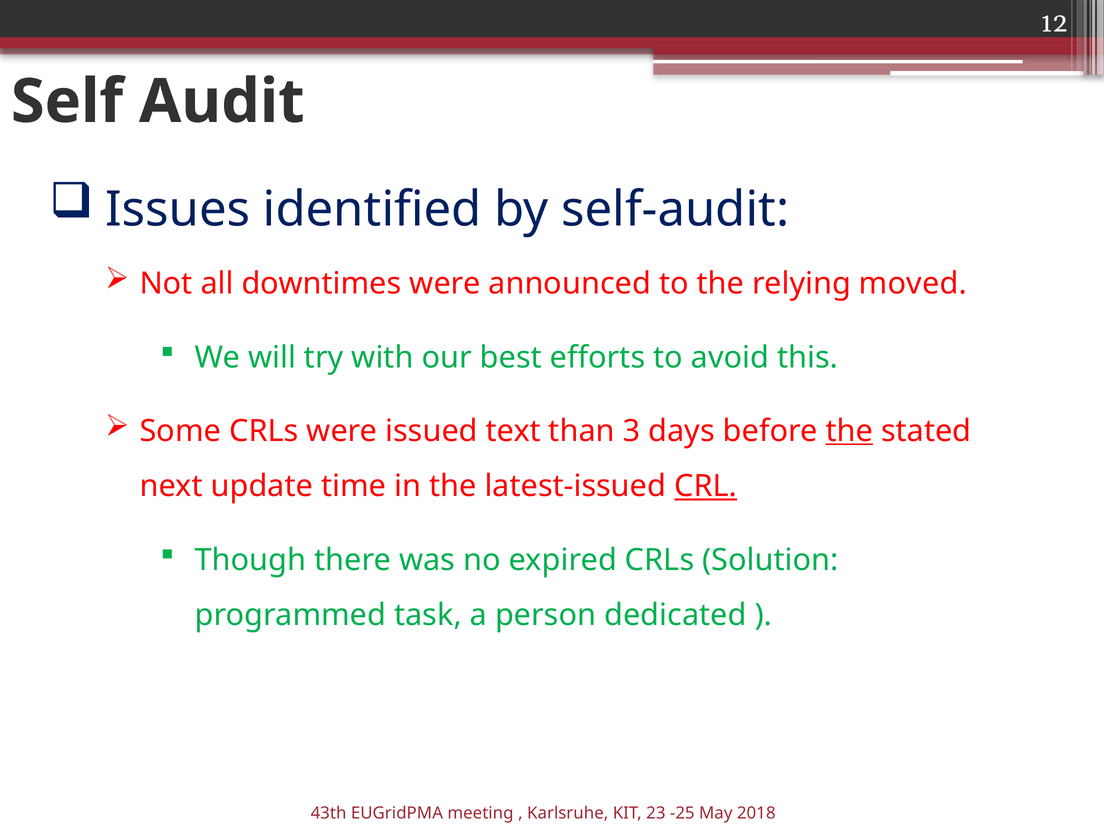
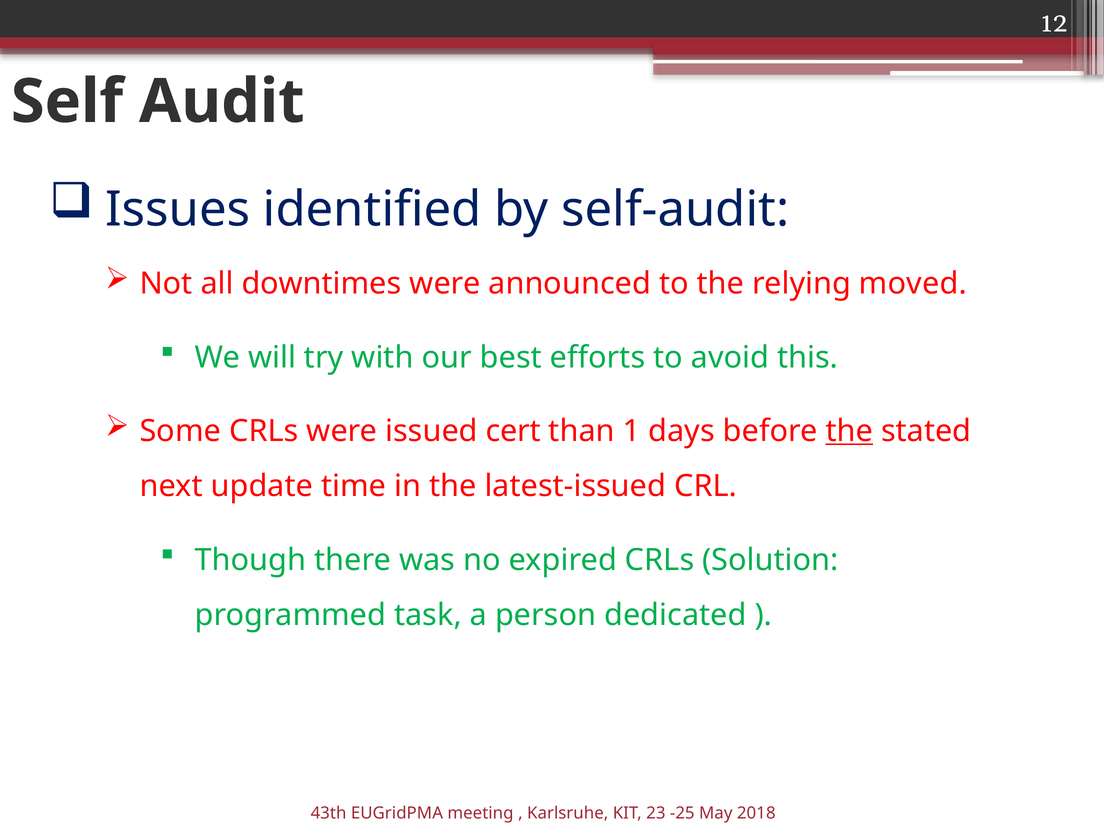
text: text -> cert (513, 431)
3: 3 -> 1 (632, 431)
CRL underline: present -> none (706, 486)
